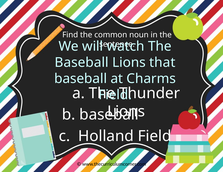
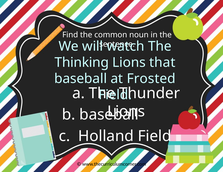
Baseball: Baseball -> Thinking (82, 63)
Charms: Charms -> Frosted (151, 79)
